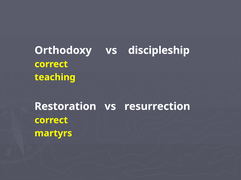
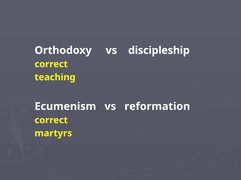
Restoration: Restoration -> Ecumenism (65, 107)
resurrection: resurrection -> reformation (157, 107)
